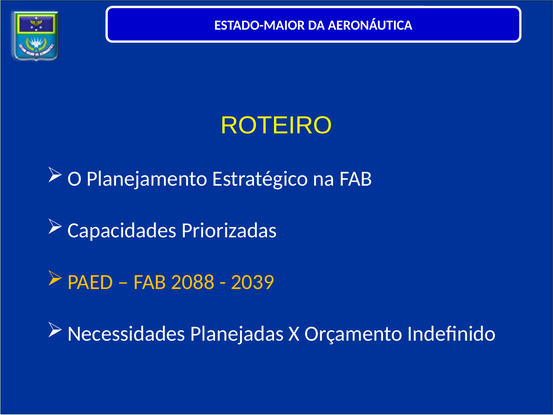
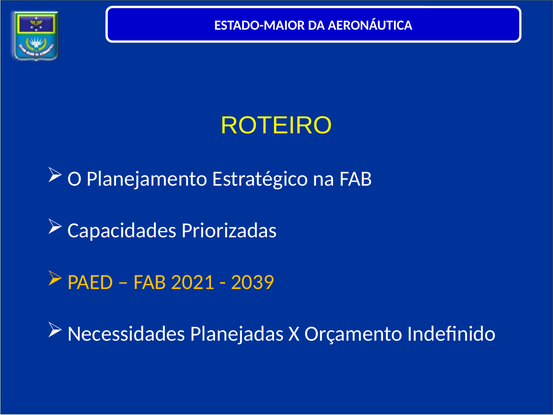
2088: 2088 -> 2021 (193, 282)
